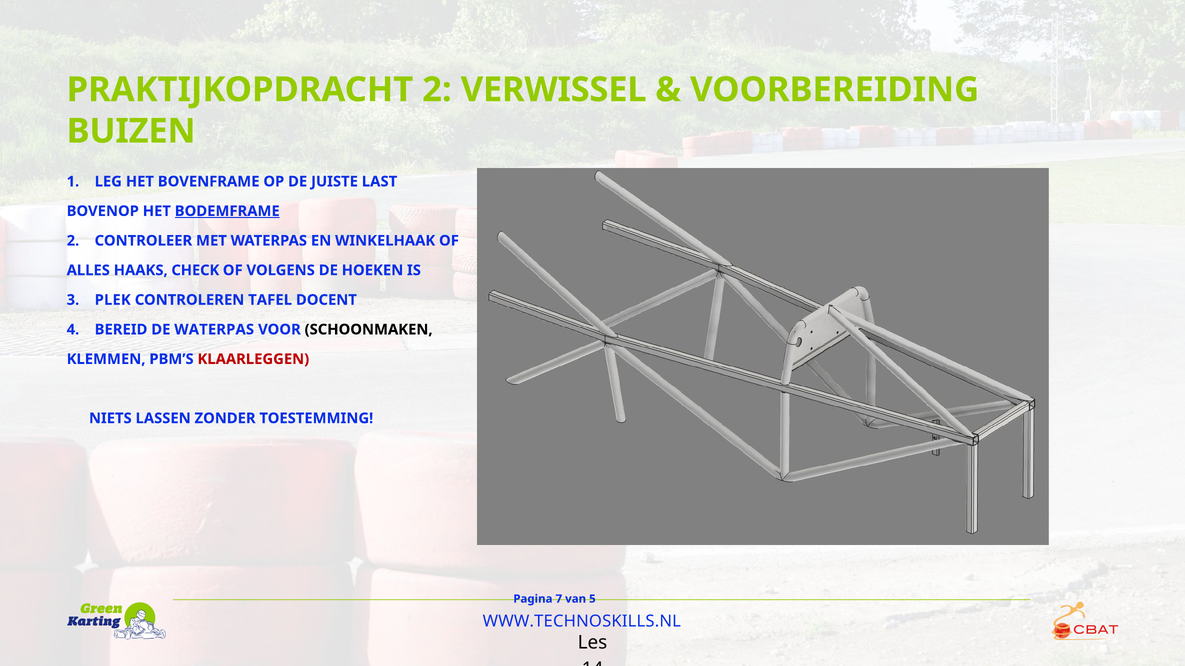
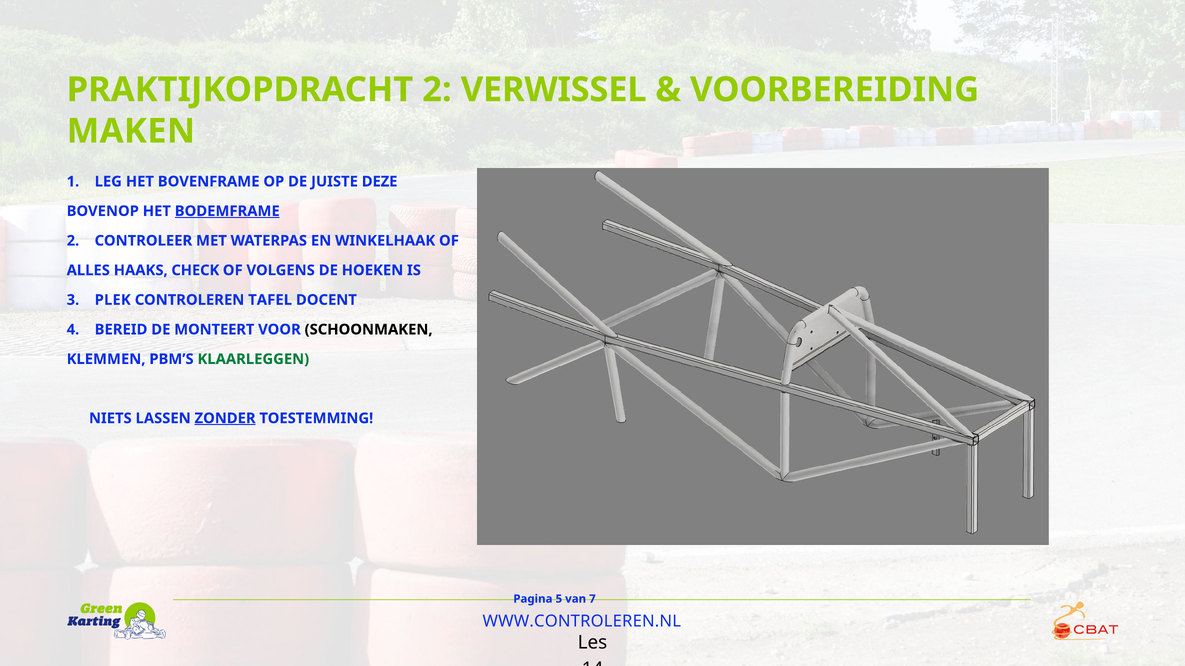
BUIZEN: BUIZEN -> MAKEN (131, 131)
LAST: LAST -> DEZE (380, 182)
DE WATERPAS: WATERPAS -> MONTEERT (214, 330)
KLAARLEGGEN colour: red -> green (253, 359)
ZONDER underline: none -> present (225, 419)
7: 7 -> 5 (559, 599)
5: 5 -> 7 (592, 599)
WWW.TECHNOSKILLS.NL: WWW.TECHNOSKILLS.NL -> WWW.CONTROLEREN.NL (582, 622)
